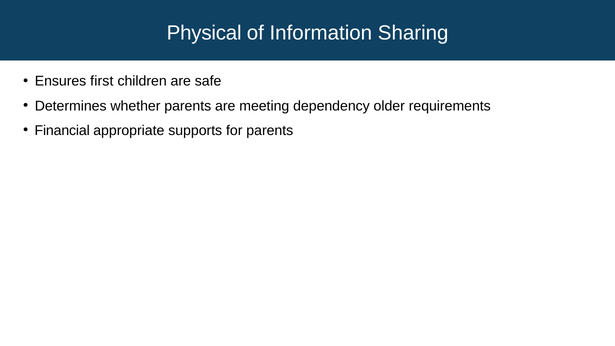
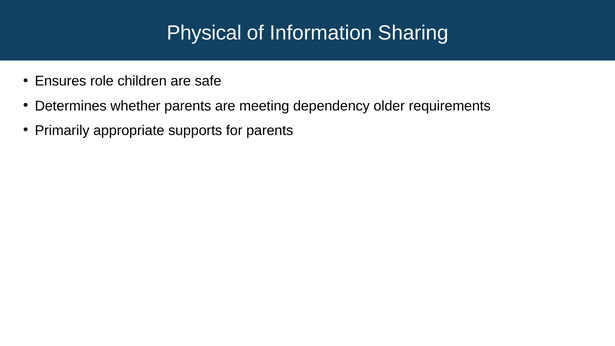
first: first -> role (102, 81)
Financial: Financial -> Primarily (62, 130)
